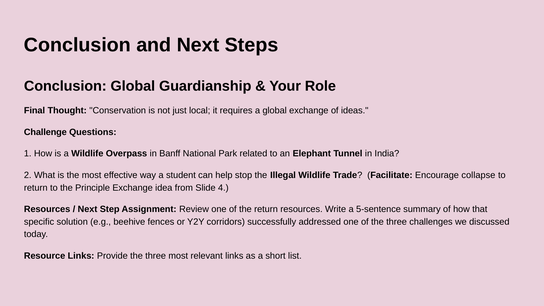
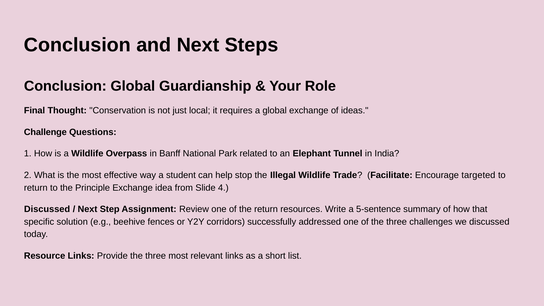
collapse: collapse -> targeted (478, 175)
Resources: Resources -> Discussed (47, 209)
